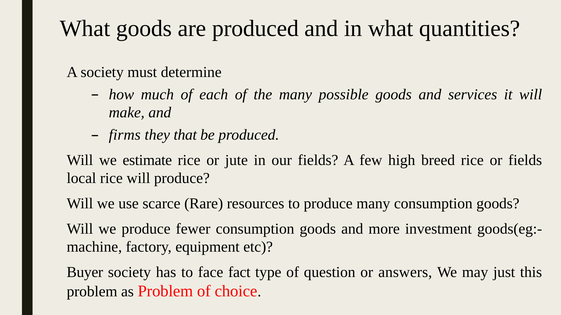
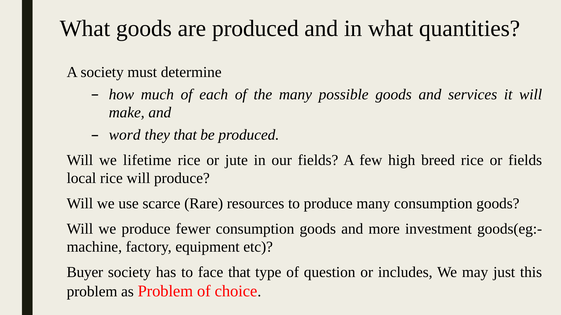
firms: firms -> word (125, 135)
estimate: estimate -> lifetime (147, 160)
face fact: fact -> that (239, 273)
answers: answers -> includes (405, 273)
